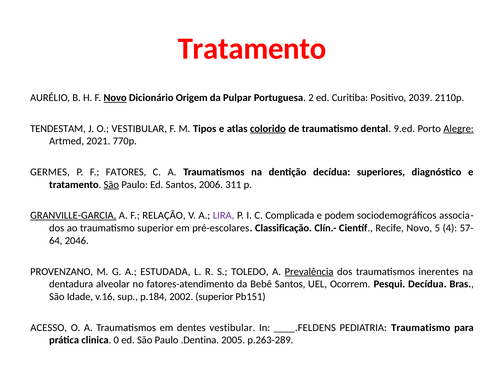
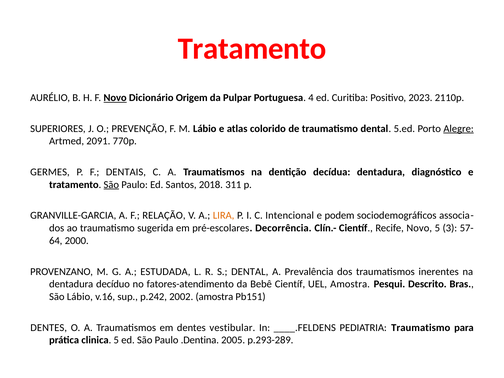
2: 2 -> 4 (311, 98)
2039: 2039 -> 2023 (420, 98)
TENDESTAM: TENDESTAM -> SUPERIORES (58, 129)
O VESTIBULAR: VESTIBULAR -> PREVENÇÃO (139, 129)
M Tipos: Tipos -> Lábio (205, 129)
colorido underline: present -> none (268, 129)
9.ed: 9.ed -> 5.ed (404, 129)
2021: 2021 -> 2091 (98, 141)
FATORES: FATORES -> DENTAIS (126, 172)
decídua superiores: superiores -> dentadura (381, 172)
2006: 2006 -> 2018 (211, 185)
GRANVILLE-GARCIA underline: present -> none (73, 215)
LIRA colour: purple -> orange (224, 215)
Complicada: Complicada -> Intencional (290, 215)
traumatismo superior: superior -> sugerida (155, 228)
Classificação: Classificação -> Decorrência (283, 228)
4: 4 -> 3 (450, 228)
2046: 2046 -> 2000 (77, 241)
S TOLEDO: TOLEDO -> DENTAL (250, 272)
Prevalência underline: present -> none (309, 272)
alveolar: alveolar -> decíduo (113, 284)
Bebê Santos: Santos -> Científ (290, 284)
UEL Ocorrem: Ocorrem -> Amostra (350, 284)
Pesqui Decídua: Decídua -> Descrito (427, 284)
São Idade: Idade -> Lábio (80, 297)
p.184: p.184 -> p.242 (154, 297)
2002 superior: superior -> amostra (214, 297)
ACESSO: ACESSO -> DENTES (49, 328)
clinica 0: 0 -> 5 (116, 340)
p.263-289: p.263-289 -> p.293-289 (270, 340)
